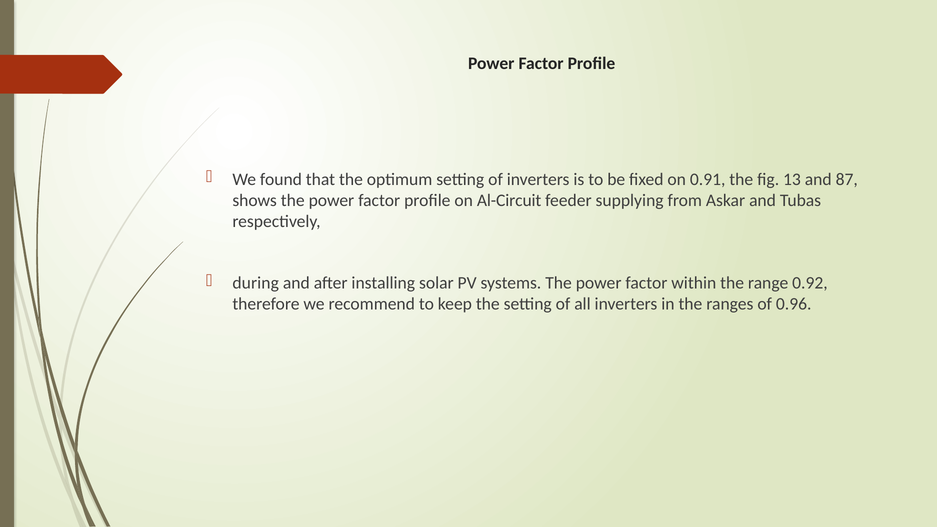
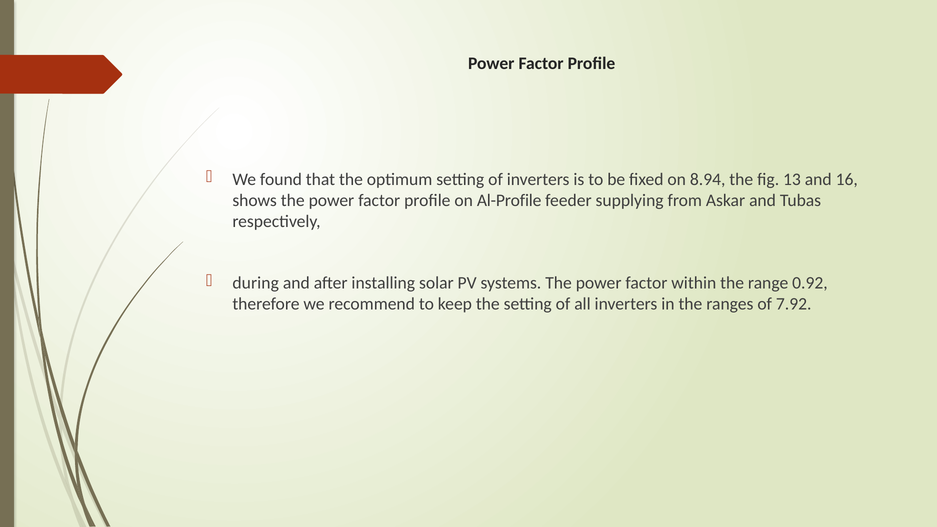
0.91: 0.91 -> 8.94 (708, 179)
87: 87 -> 16 (847, 179)
Al-Circuit: Al-Circuit -> Al-Profile (509, 200)
0.96: 0.96 -> 7.92 (794, 304)
